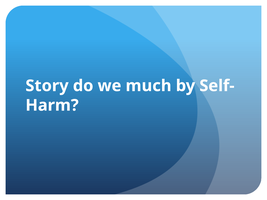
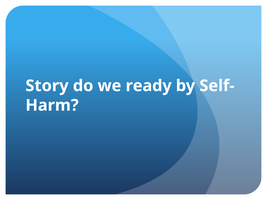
much: much -> ready (149, 86)
